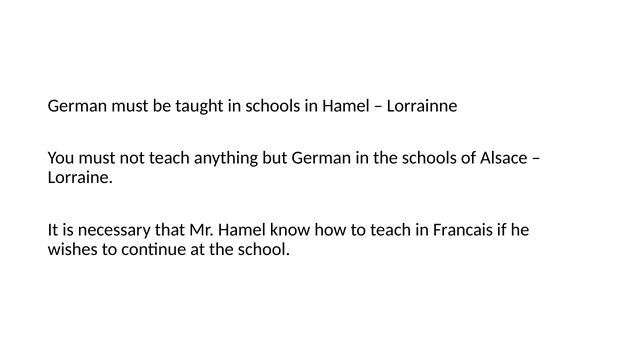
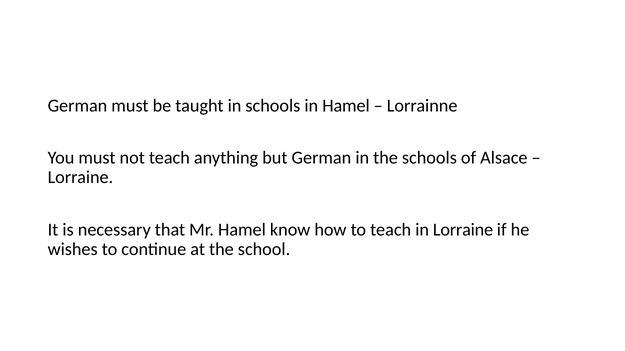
in Francais: Francais -> Lorraine (463, 230)
